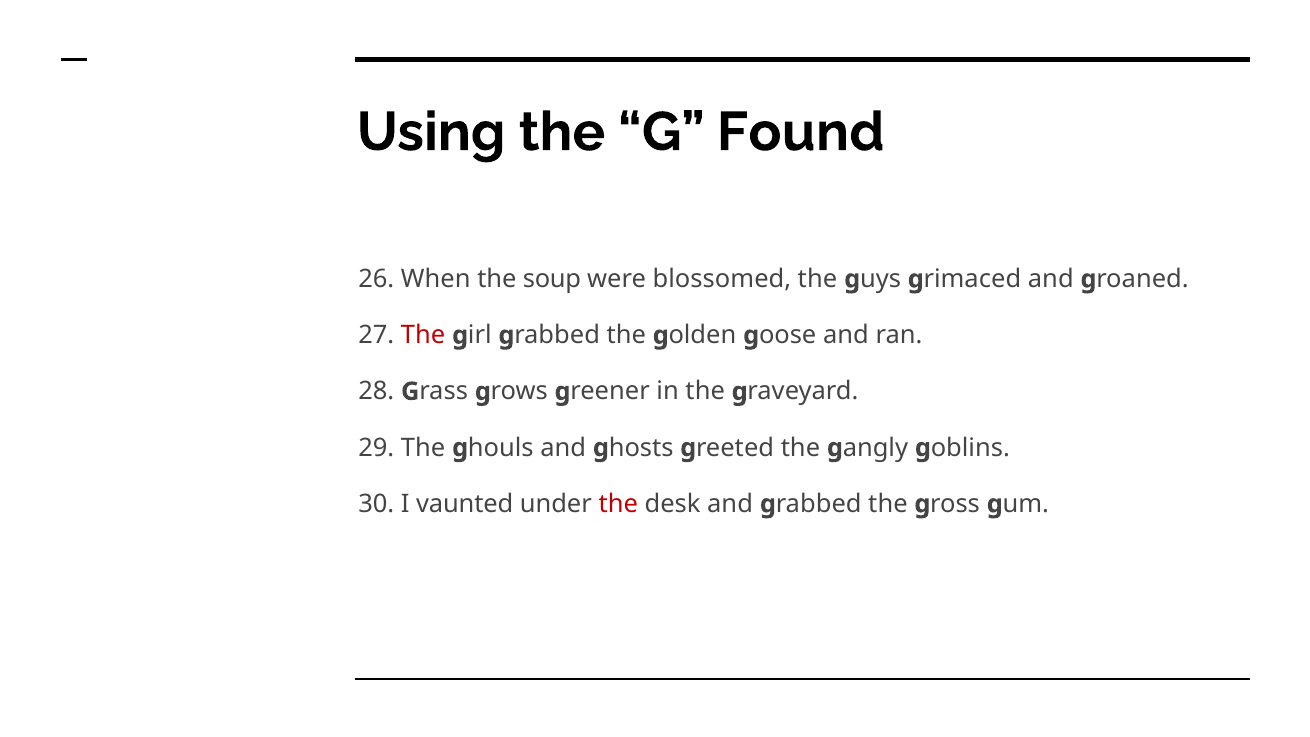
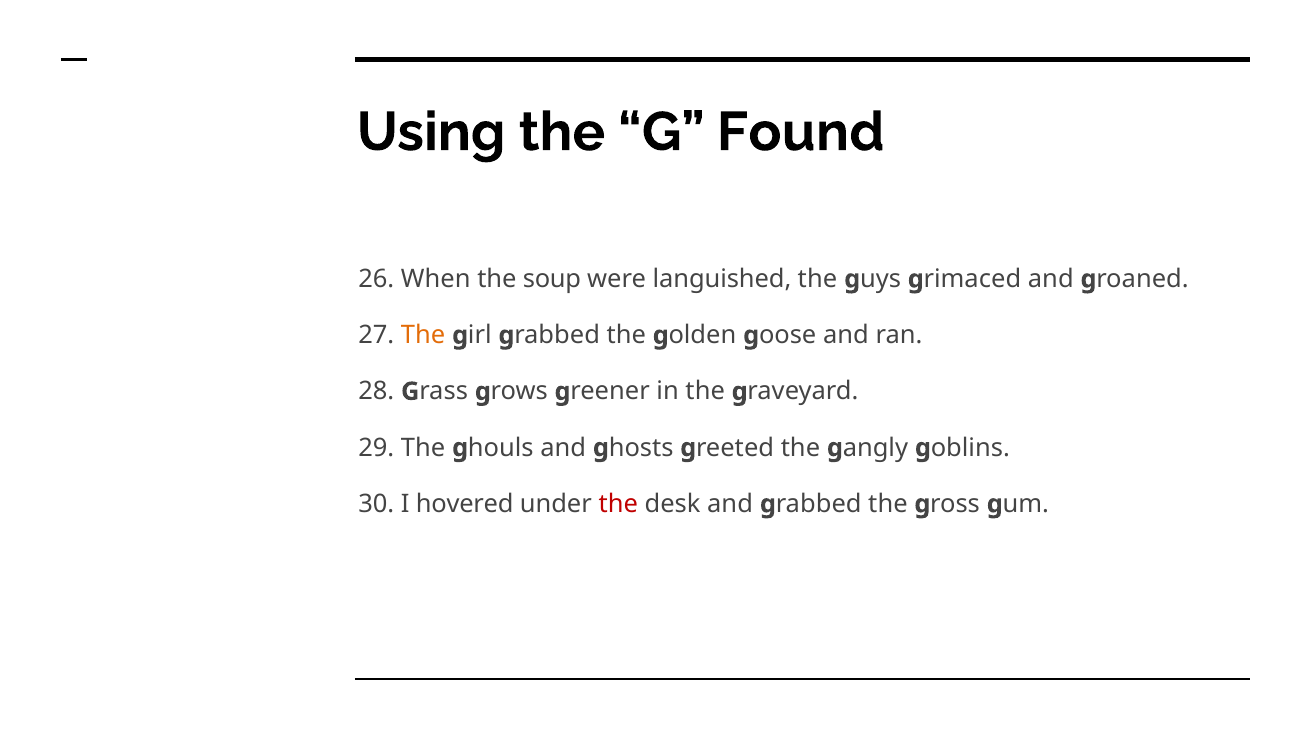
blossomed: blossomed -> languished (722, 279)
The colour: red -> orange (423, 335)
vaunted: vaunted -> hovered (465, 504)
